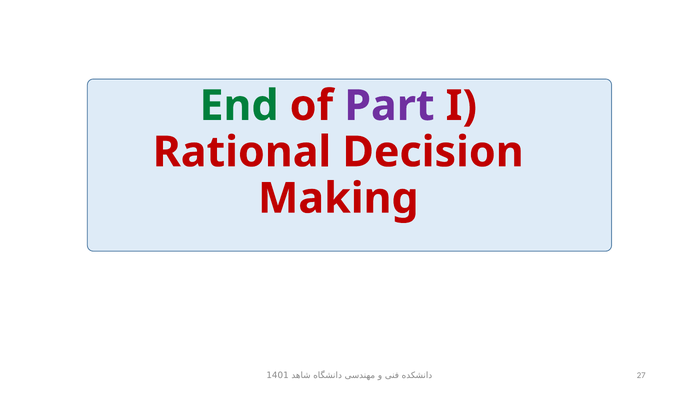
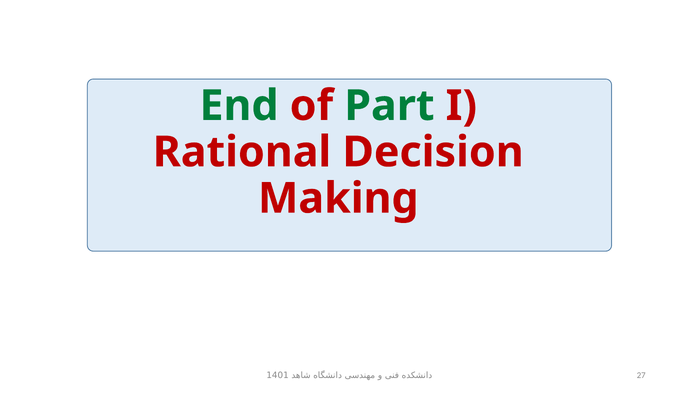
Part colour: purple -> green (389, 106)
